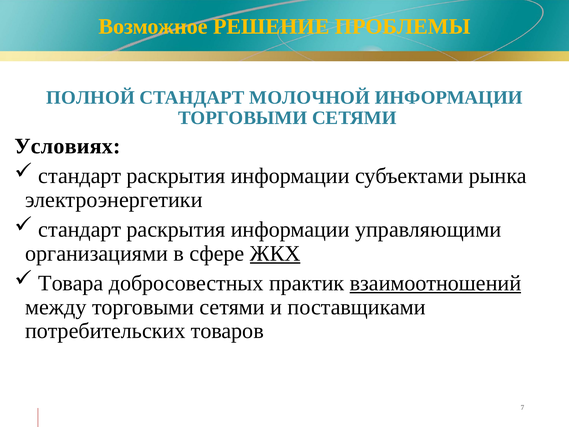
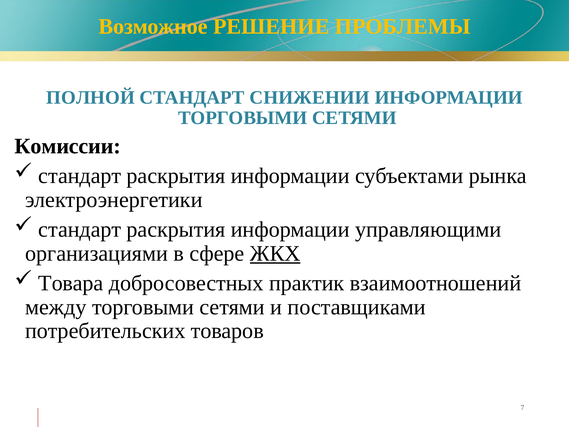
МОЛОЧНОЙ: МОЛОЧНОЙ -> СНИЖЕНИИ (310, 97)
Условиях: Условиях -> Комиссии (68, 146)
взаимоотношений underline: present -> none (436, 283)
